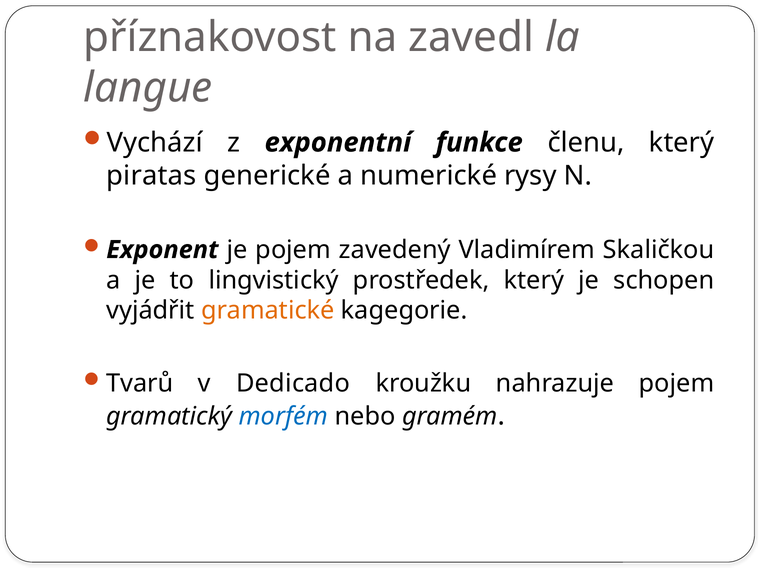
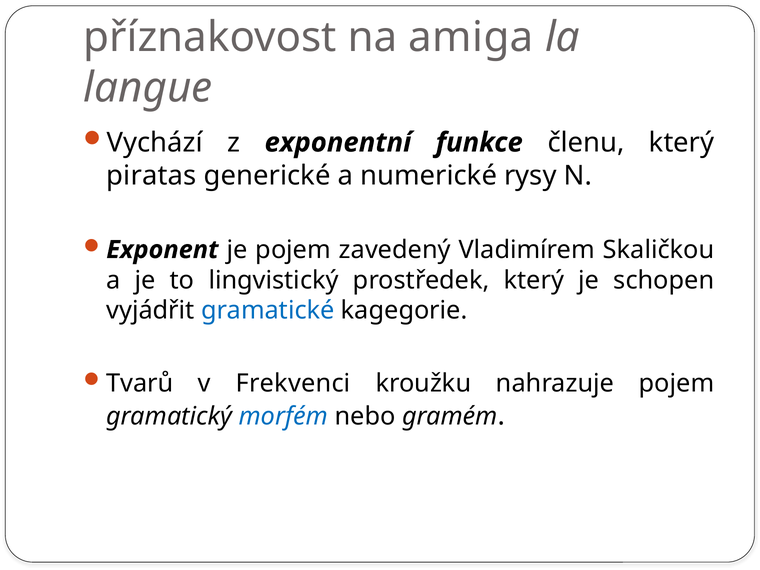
zavedl: zavedl -> amiga (471, 37)
gramatické colour: orange -> blue (268, 311)
Dedicado: Dedicado -> Frekvenci (293, 384)
